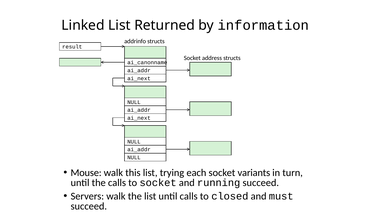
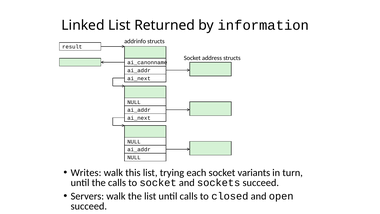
Mouse: Mouse -> Writes (86, 173)
running: running -> sockets (219, 183)
must: must -> open (281, 196)
